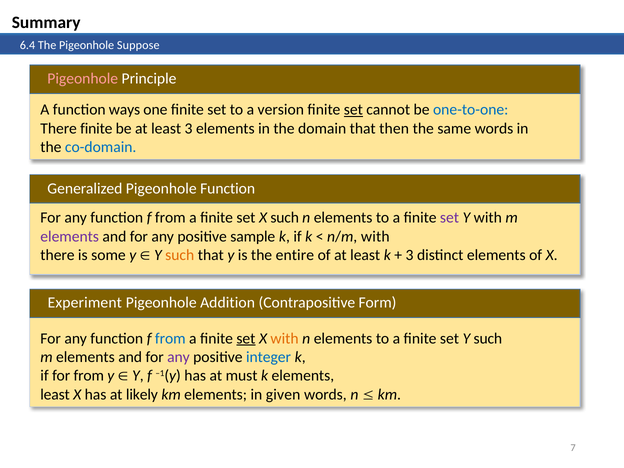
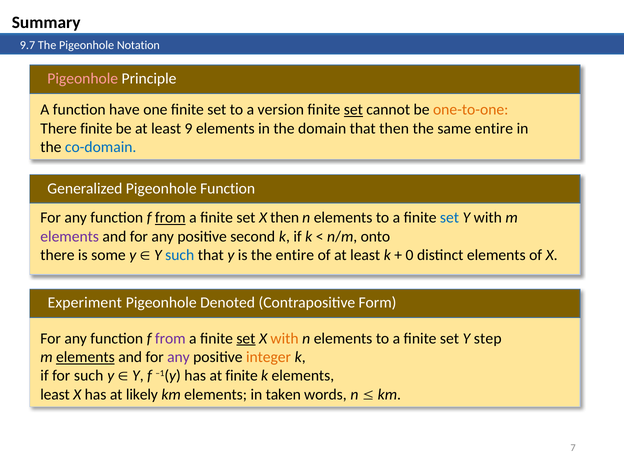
6.4: 6.4 -> 9.7 (28, 45)
Suppose: Suppose -> Notation (138, 45)
ways: ways -> have (124, 110)
one-to-one colour: blue -> orange (471, 110)
least 3: 3 -> 9 (189, 128)
same words: words -> entire (494, 128)
from underline: none -> present (170, 218)
X such: such -> then (285, 218)
set colour: purple -> blue (450, 218)
sample: sample -> second (253, 237)
n/m with: with -> onto (375, 237)
such colour: orange -> blue (180, 255)
3: 3 -> 0 (410, 255)
Addition: Addition -> Denoted (228, 303)
from colour: blue -> purple (170, 338)
set Y such: such -> step (488, 338)
elements underline: none -> present (85, 357)
integer colour: blue -> orange (268, 357)
for from: from -> such (89, 376)
at must: must -> finite (242, 376)
given: given -> taken (283, 395)
